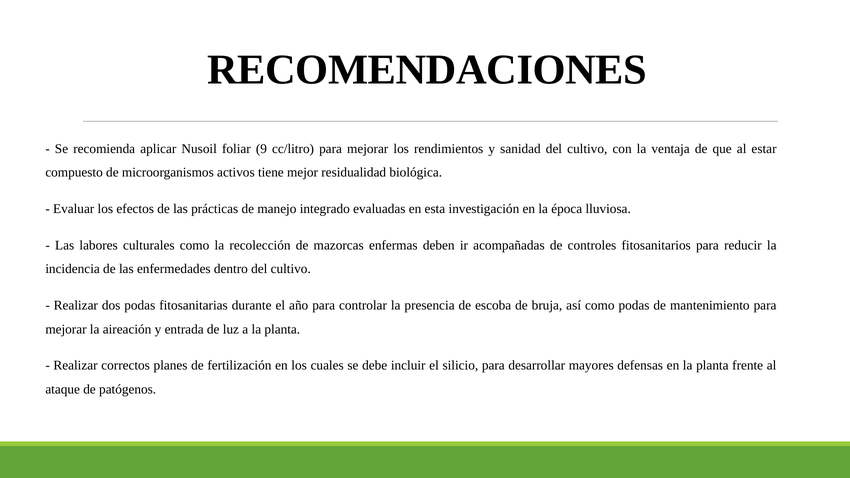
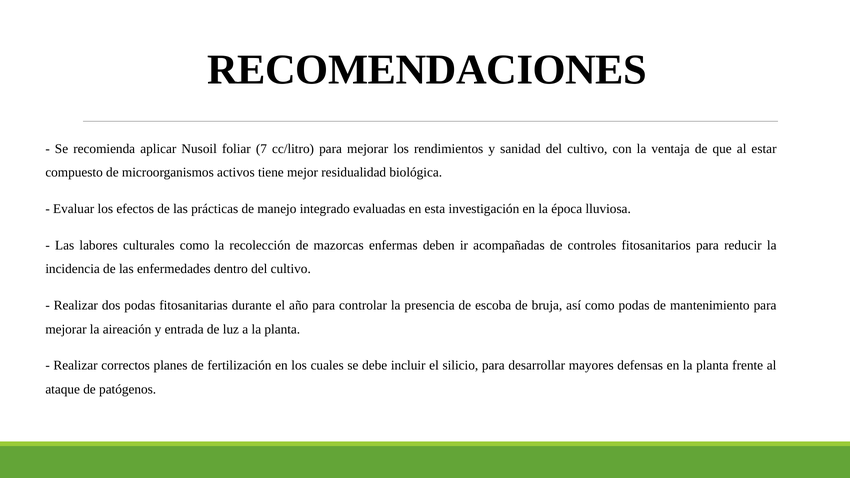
9: 9 -> 7 (261, 149)
